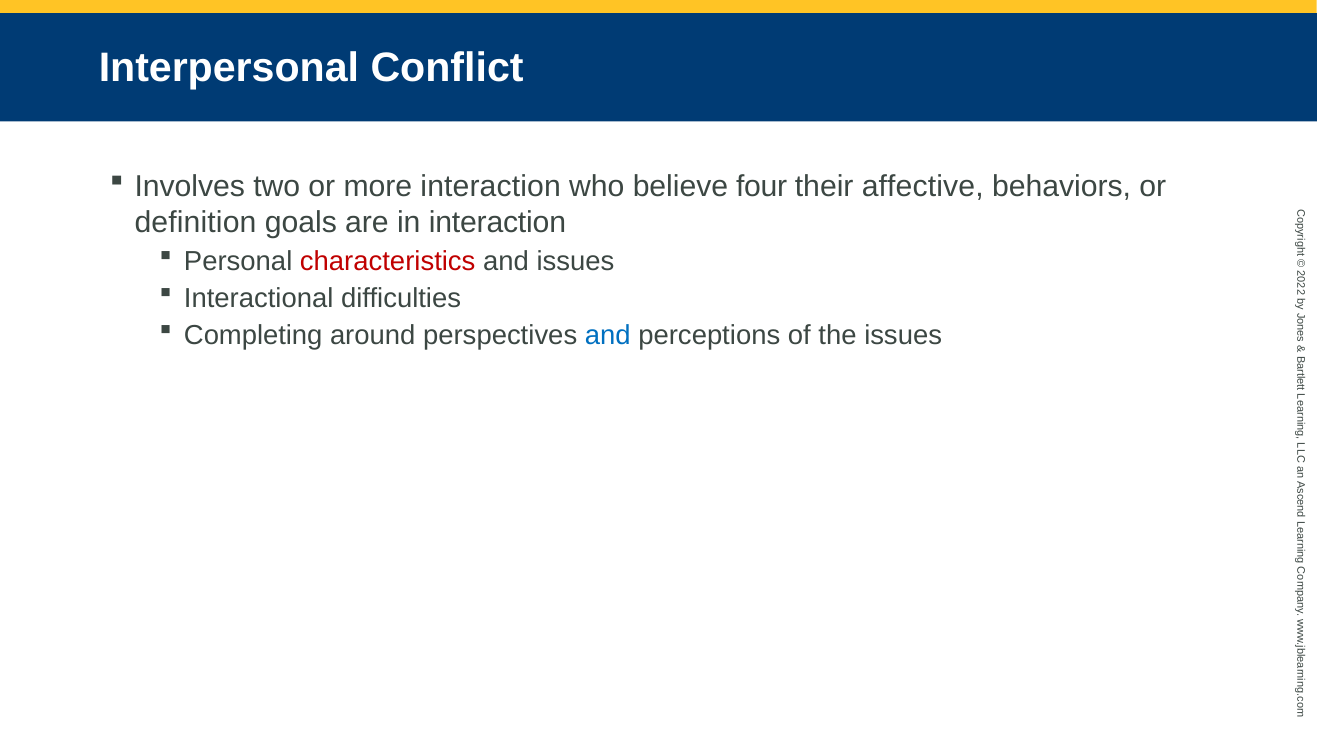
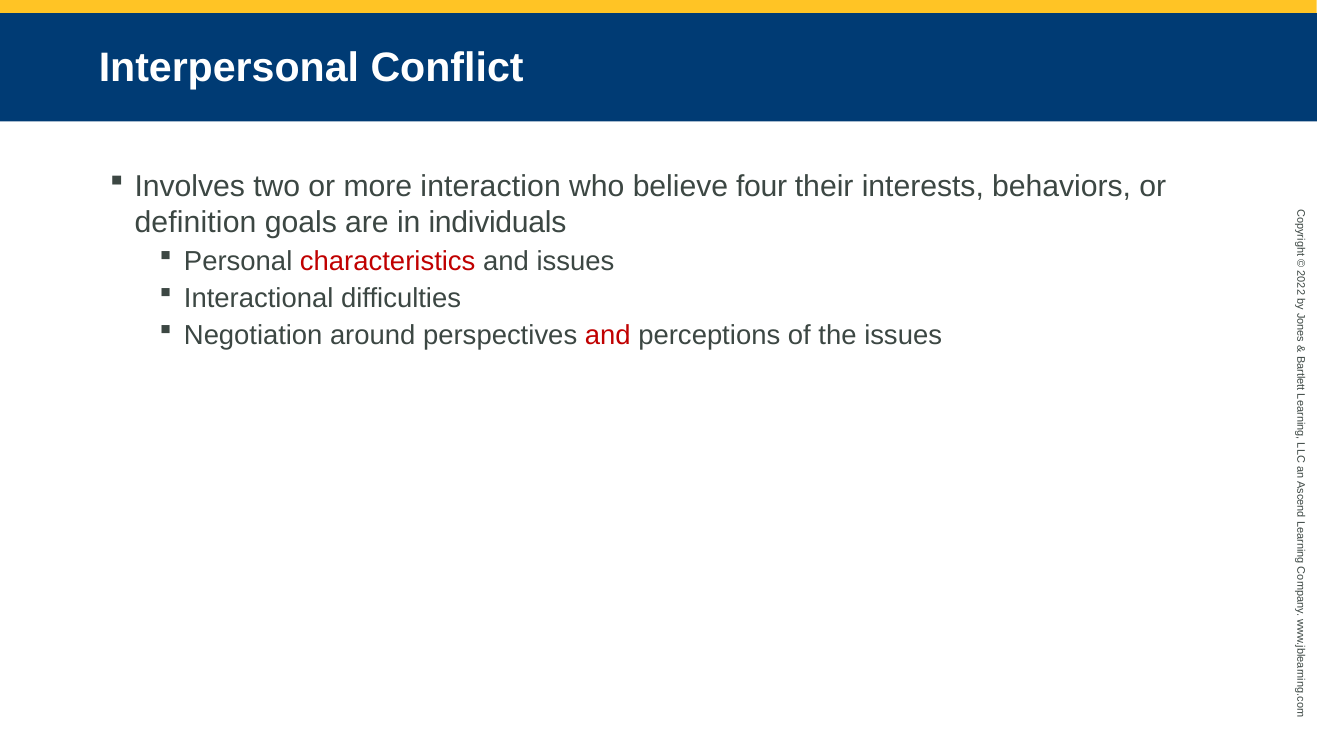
affective: affective -> interests (923, 186)
in interaction: interaction -> individuals (497, 222)
Completing: Completing -> Negotiation (253, 335)
and colour: blue -> red (608, 335)
